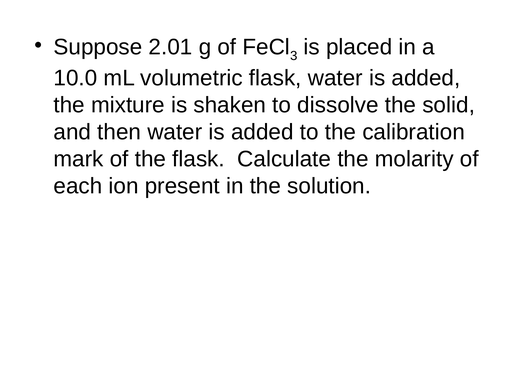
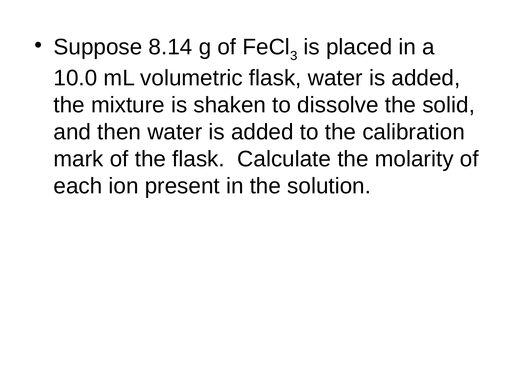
2.01: 2.01 -> 8.14 (171, 47)
